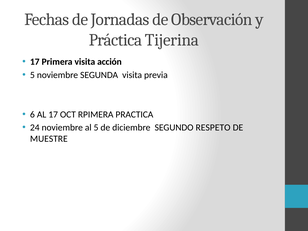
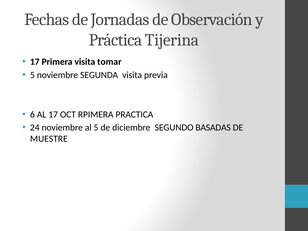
acción: acción -> tomar (109, 62)
RESPETO: RESPETO -> BASADAS (213, 128)
